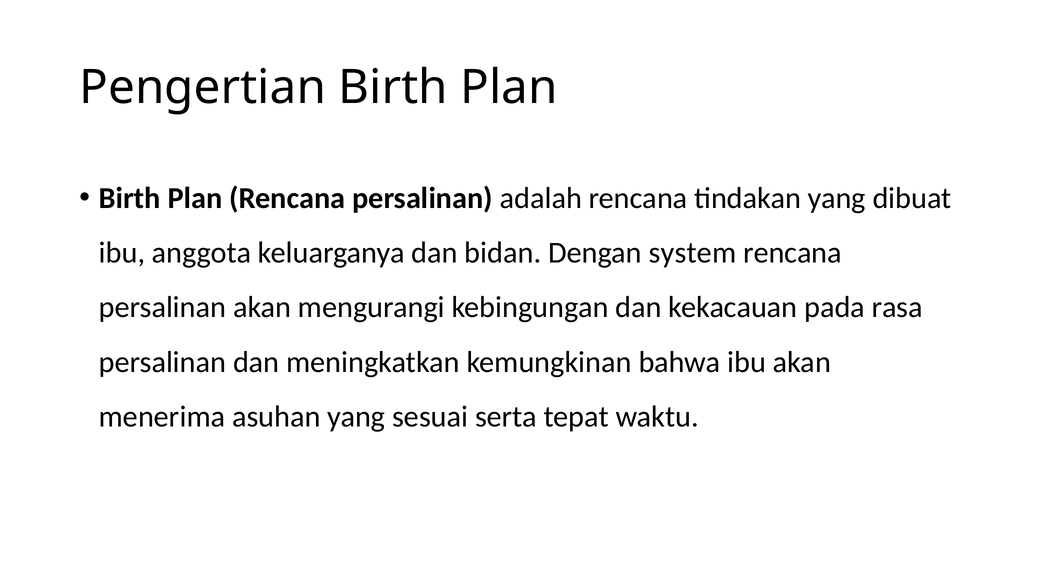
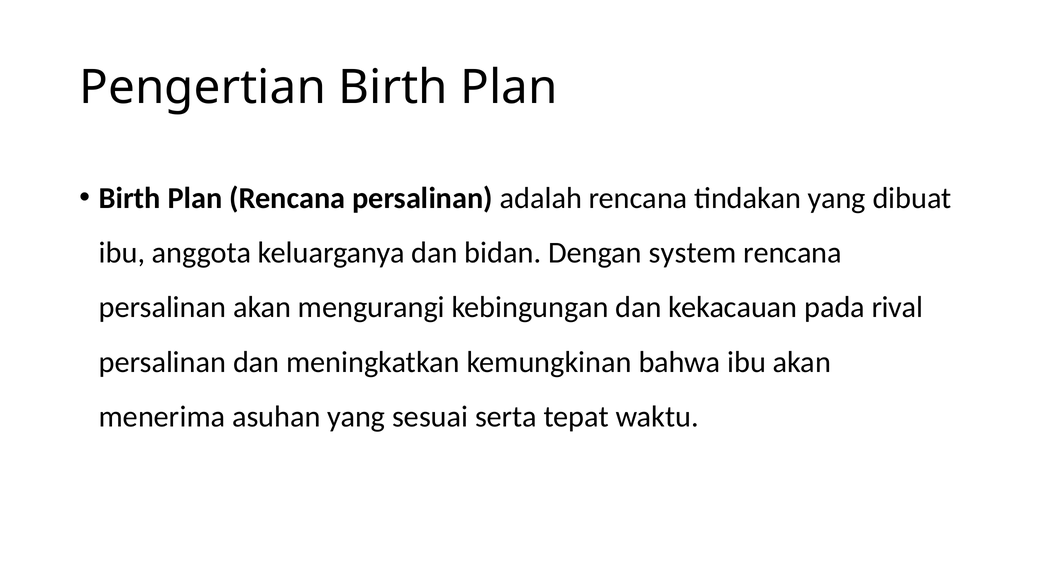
rasa: rasa -> rival (897, 307)
